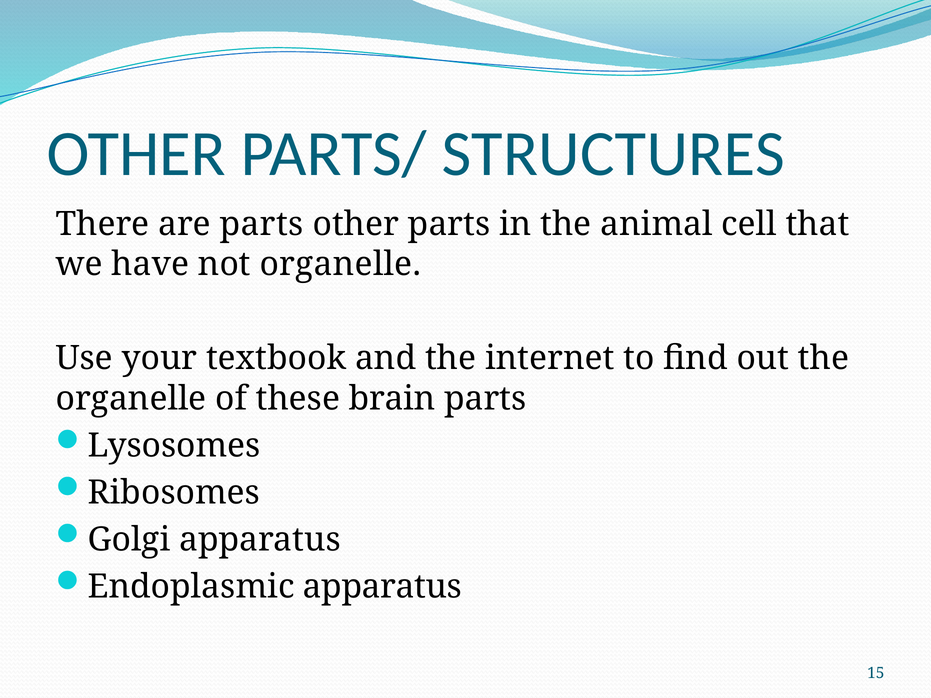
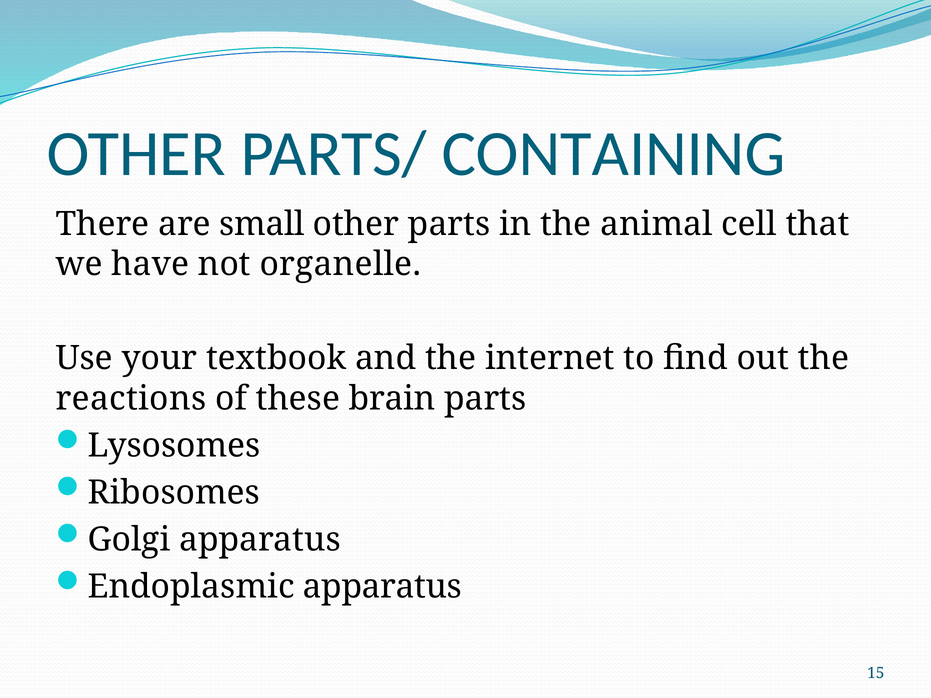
STRUCTURES: STRUCTURES -> CONTAINING (613, 154)
are parts: parts -> small (262, 224)
organelle: organelle -> reactions (131, 399)
